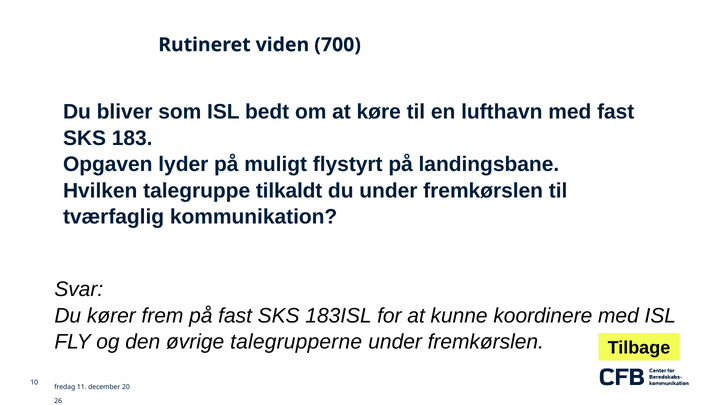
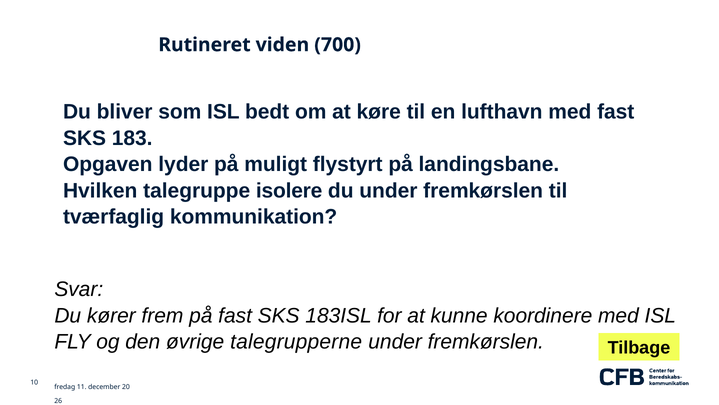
tilkaldt: tilkaldt -> isolere (289, 190)
